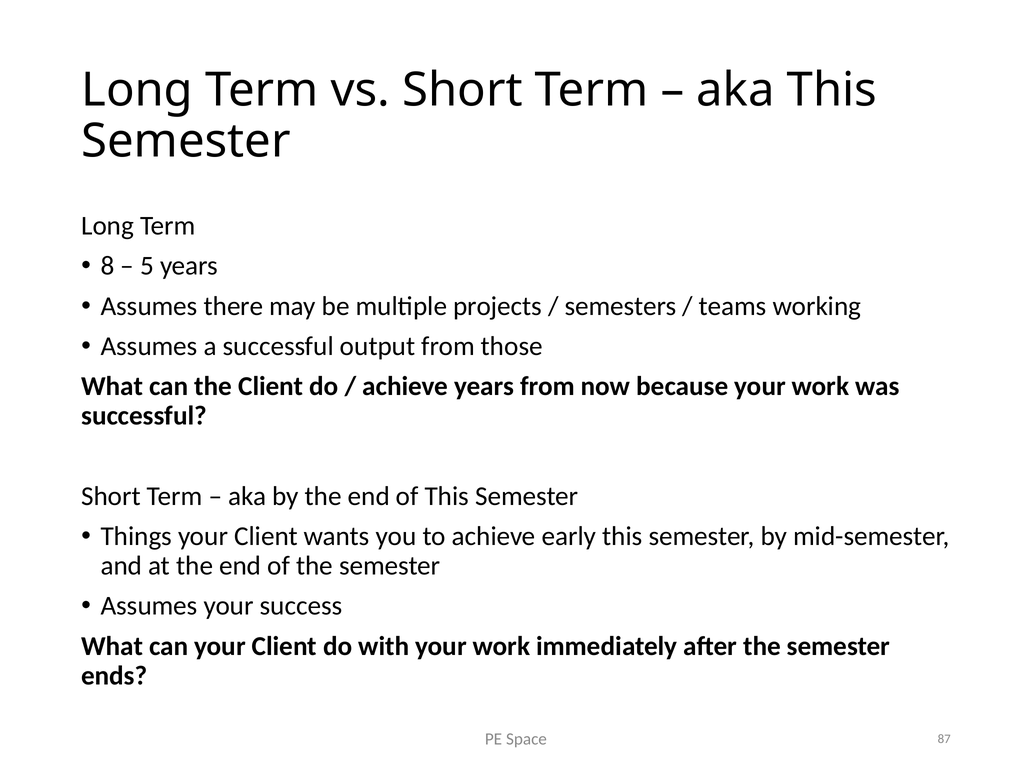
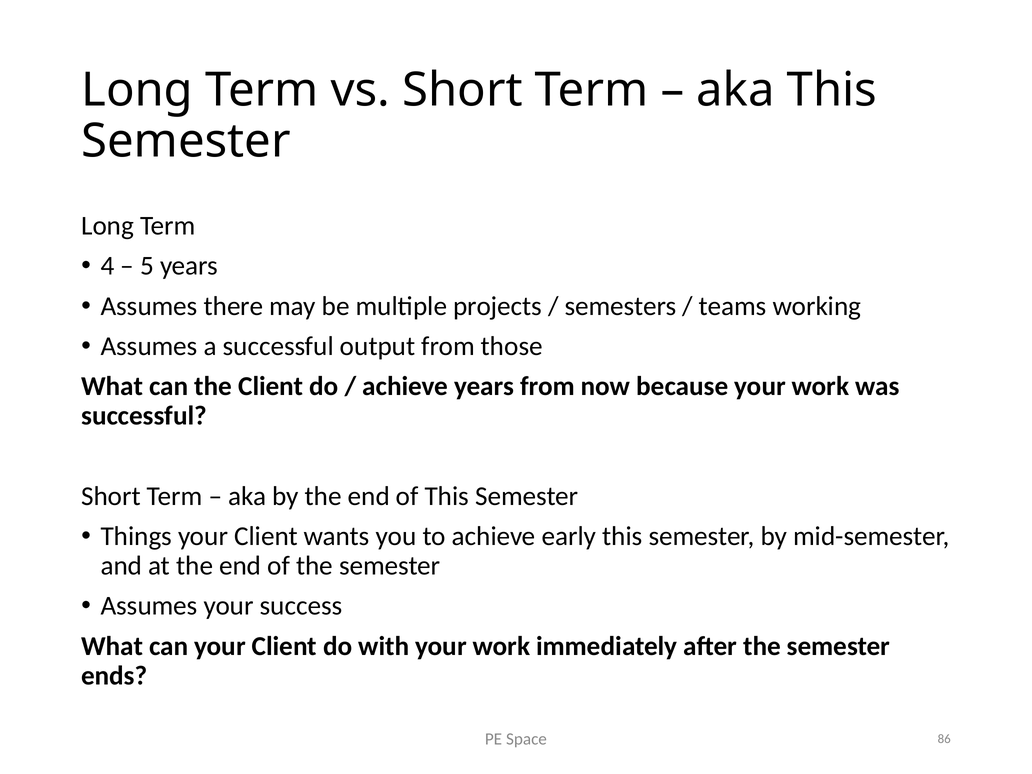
8: 8 -> 4 (107, 266)
87: 87 -> 86 (944, 739)
